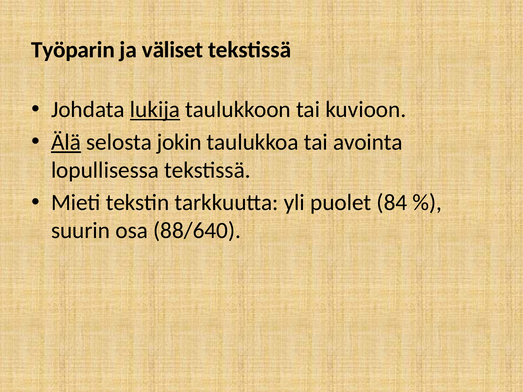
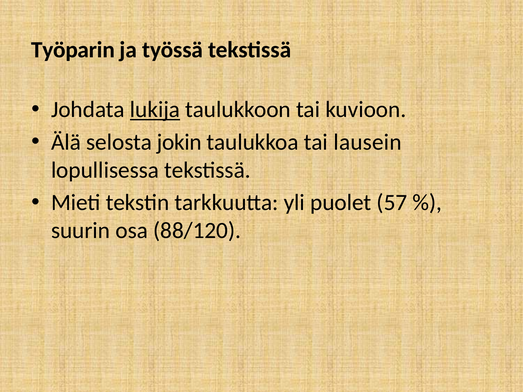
väliset: väliset -> työssä (173, 50)
Älä underline: present -> none (66, 142)
avointa: avointa -> lausein (368, 142)
84: 84 -> 57 (392, 203)
88/640: 88/640 -> 88/120 (197, 231)
